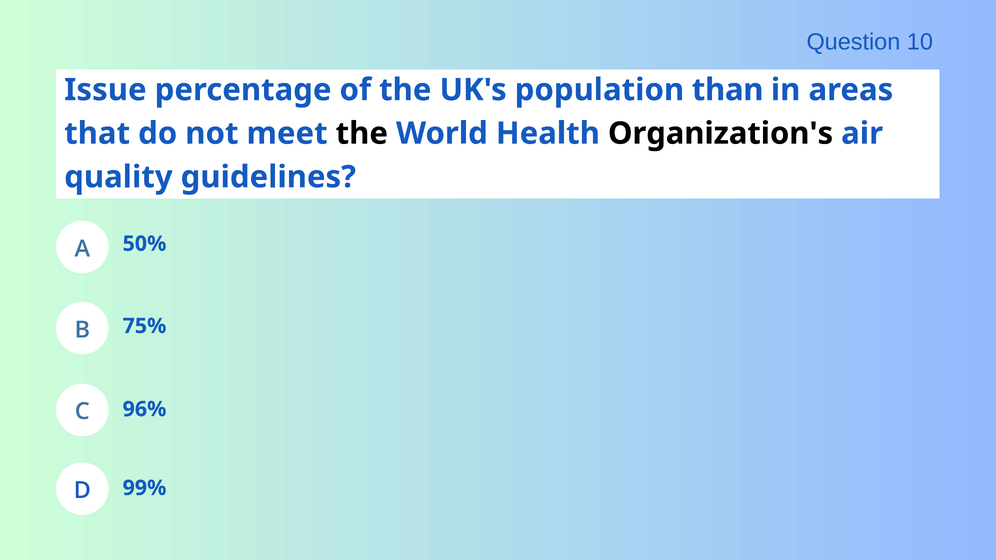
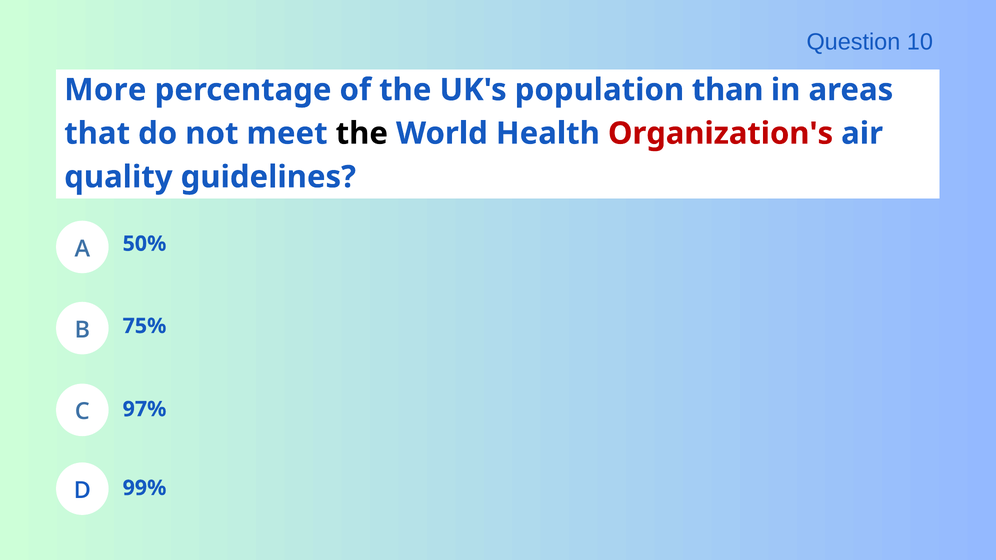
Issue: Issue -> More (105, 90)
Organization's colour: black -> red (721, 134)
96%: 96% -> 97% (144, 409)
